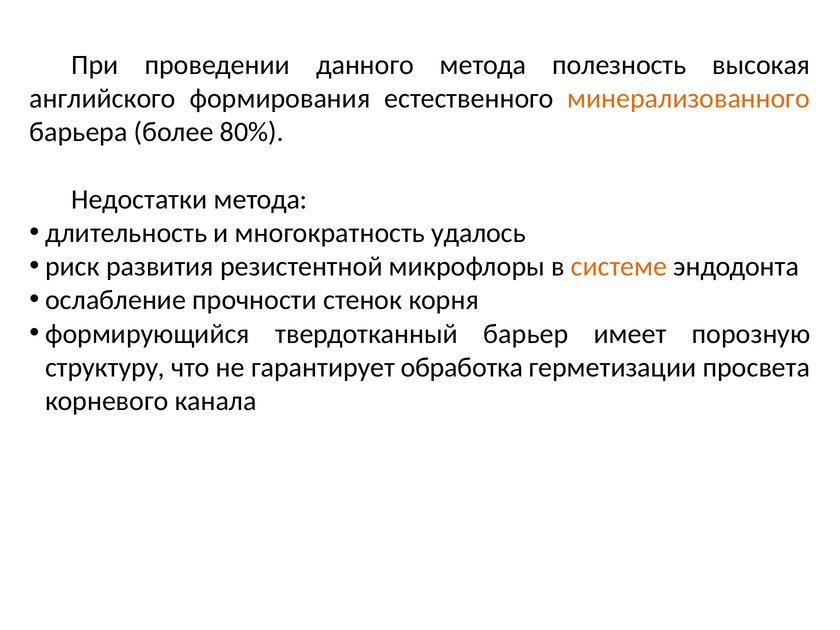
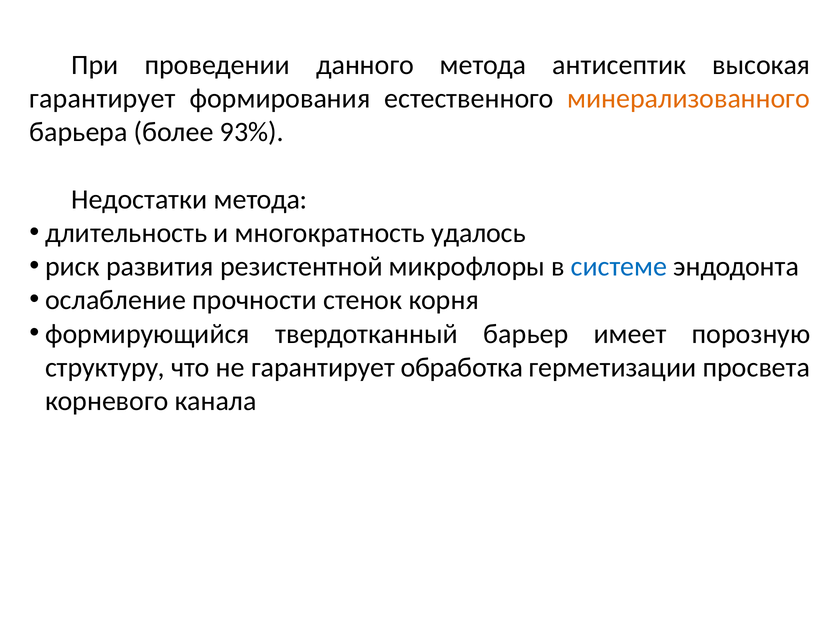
полезность: полезность -> антисептик (619, 65)
английского: английского -> гарантирует (102, 99)
80%: 80% -> 93% (252, 132)
системе colour: orange -> blue (619, 267)
